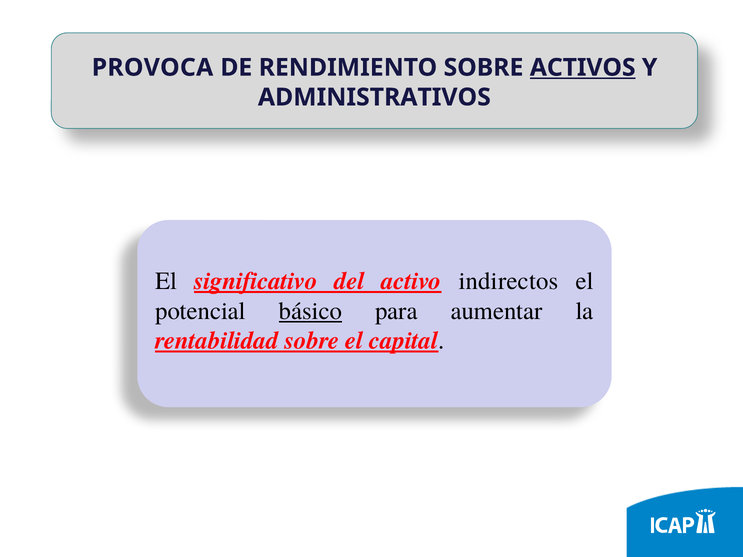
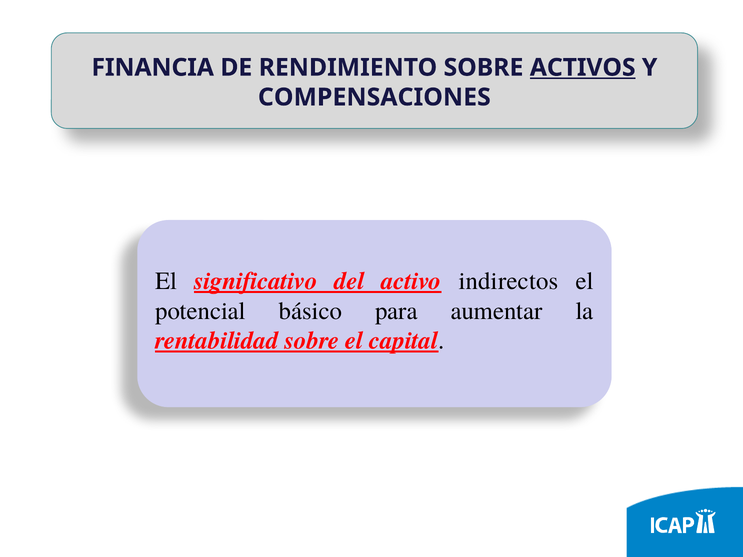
PROVOCA: PROVOCA -> FINANCIA (153, 68)
ADMINISTRATIVOS: ADMINISTRATIVOS -> COMPENSACIONES (374, 97)
básico underline: present -> none (310, 311)
